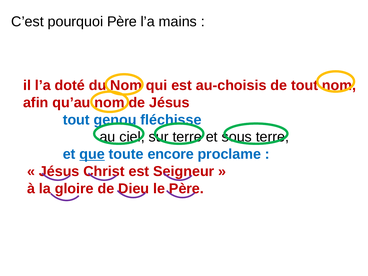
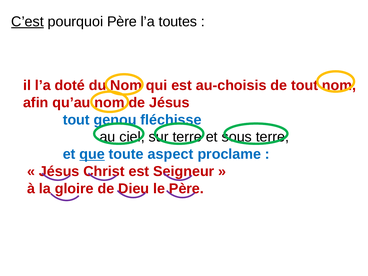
C’est underline: none -> present (27, 22)
mains: mains -> toutes (178, 22)
encore: encore -> aspect (171, 154)
